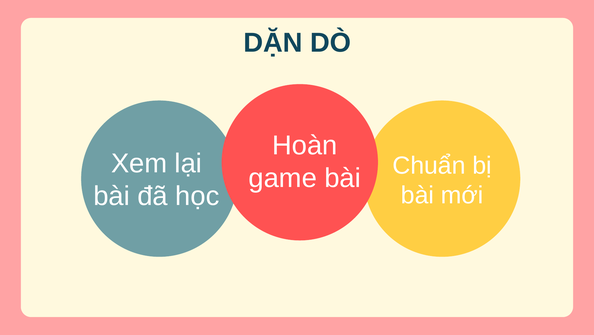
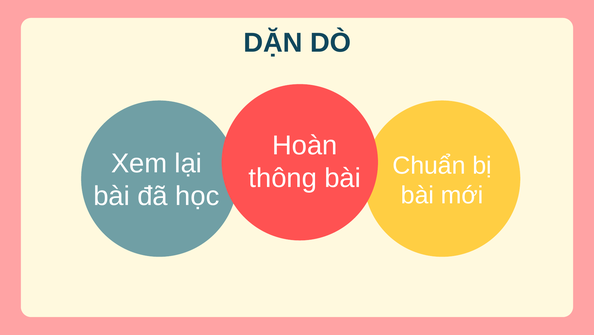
game: game -> thông (283, 178)
